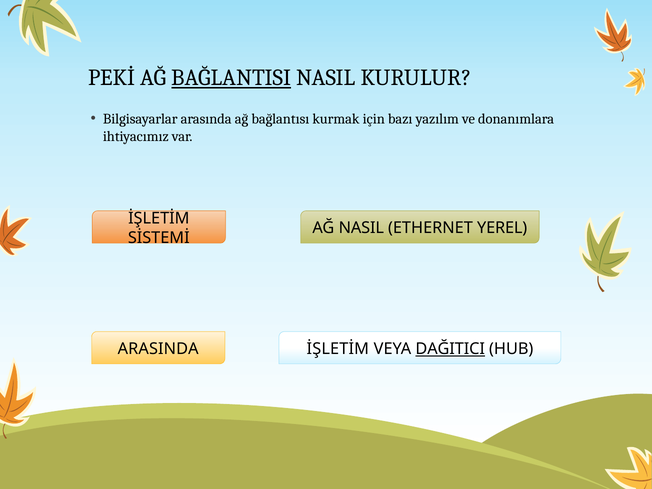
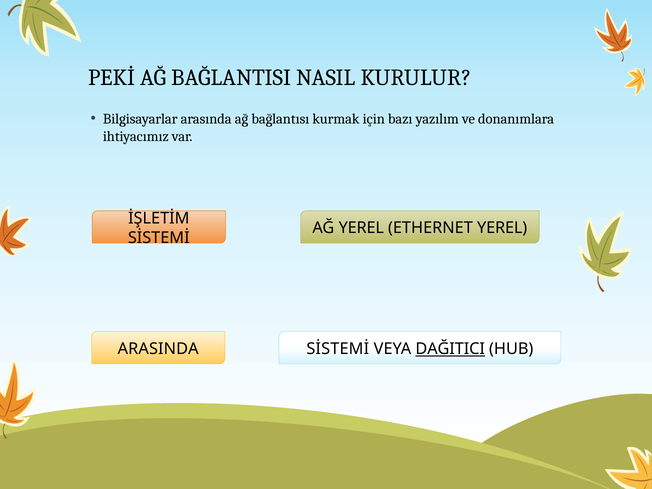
BAĞLANTISI underline: present -> none (231, 78)
AĞ NASIL: NASIL -> YEREL (361, 228)
İŞLETİM: İŞLETİM -> SİSTEMİ (338, 349)
